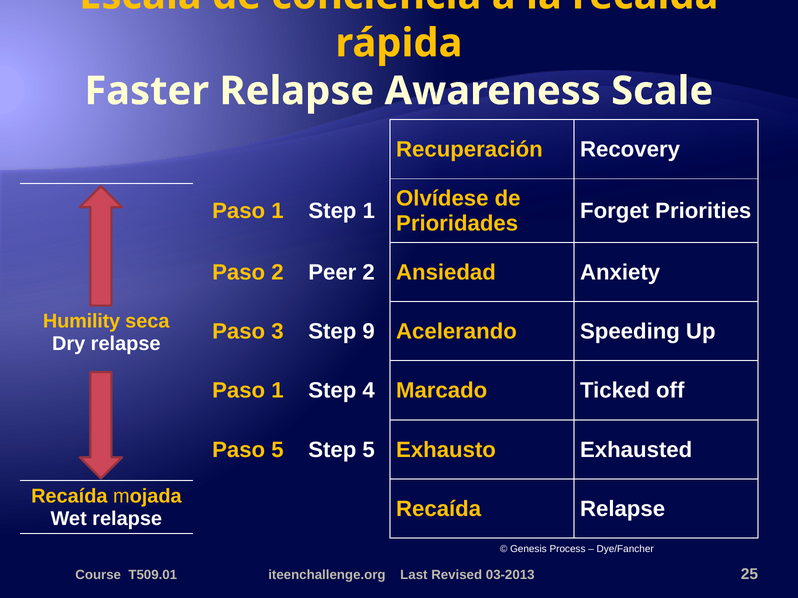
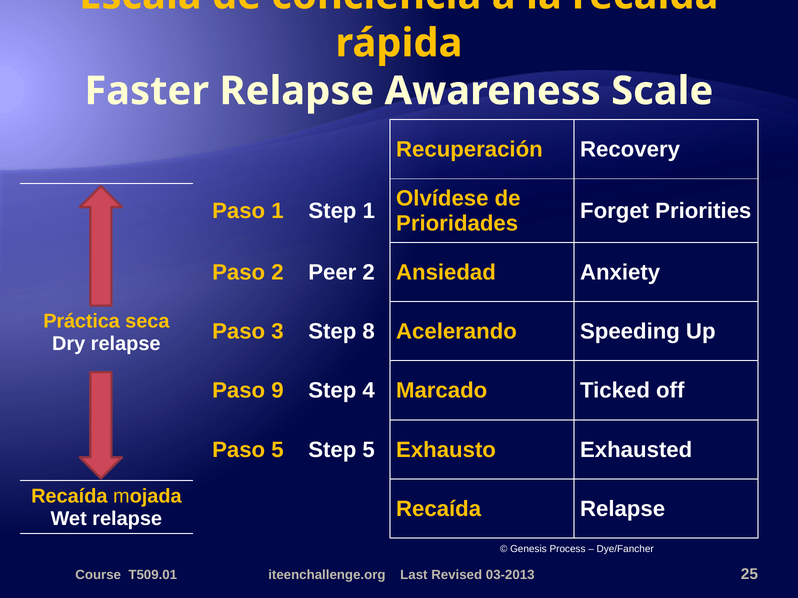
Humility: Humility -> Práctica (82, 322)
9: 9 -> 8 (369, 332)
1: 1 -> 9 (277, 391)
